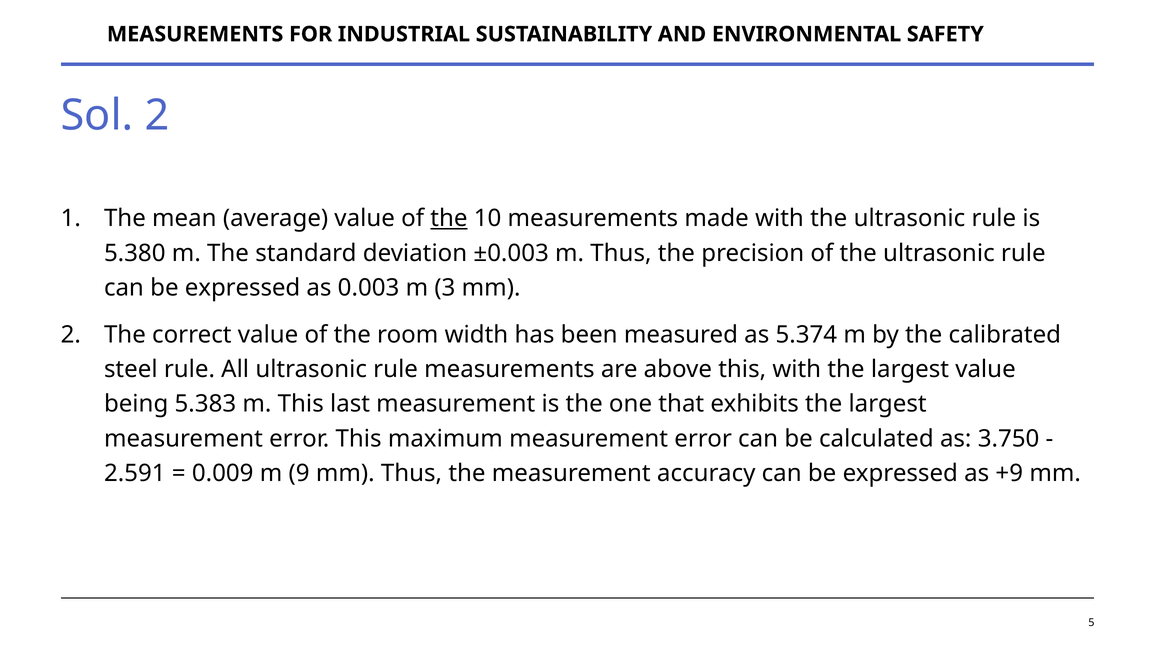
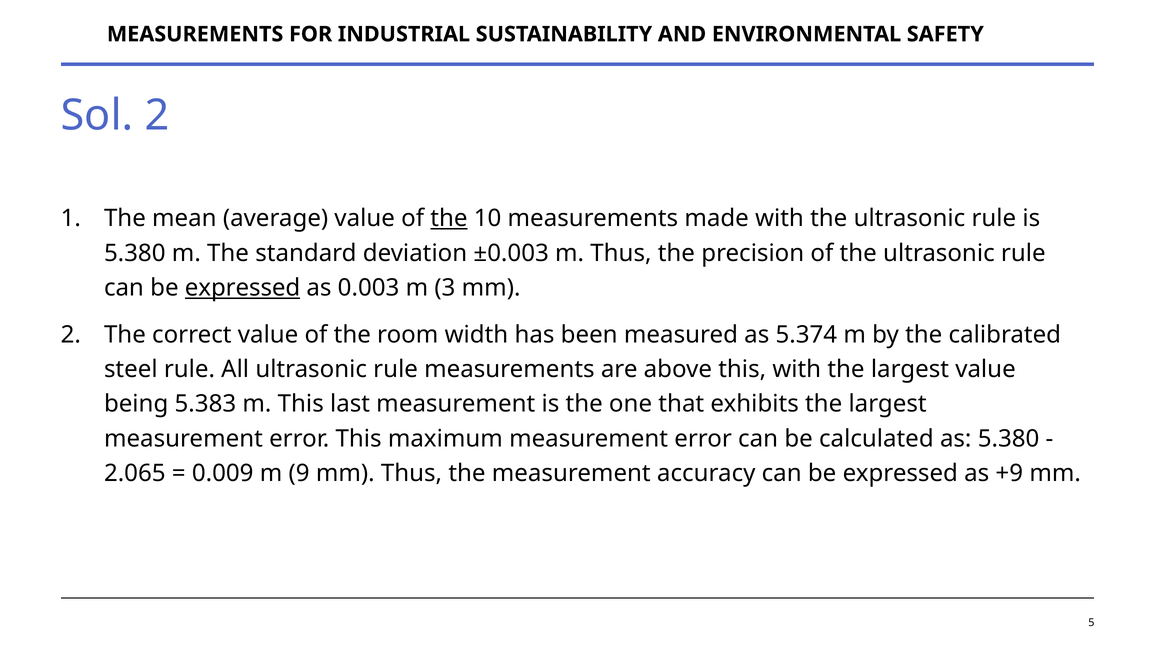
expressed underline: none -> present (243, 288)
as 3.750: 3.750 -> 5.380 (1009, 438)
2.591: 2.591 -> 2.065 (135, 473)
